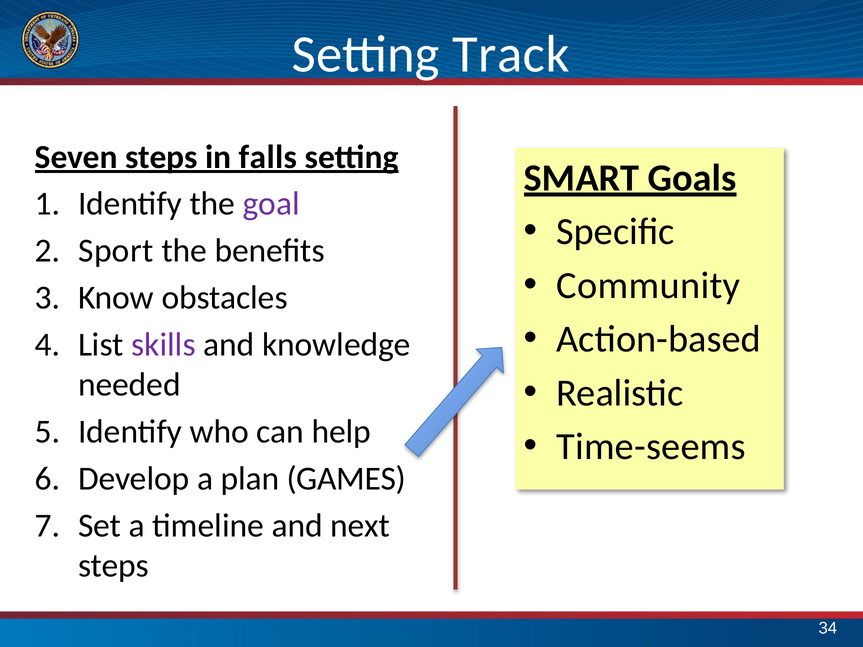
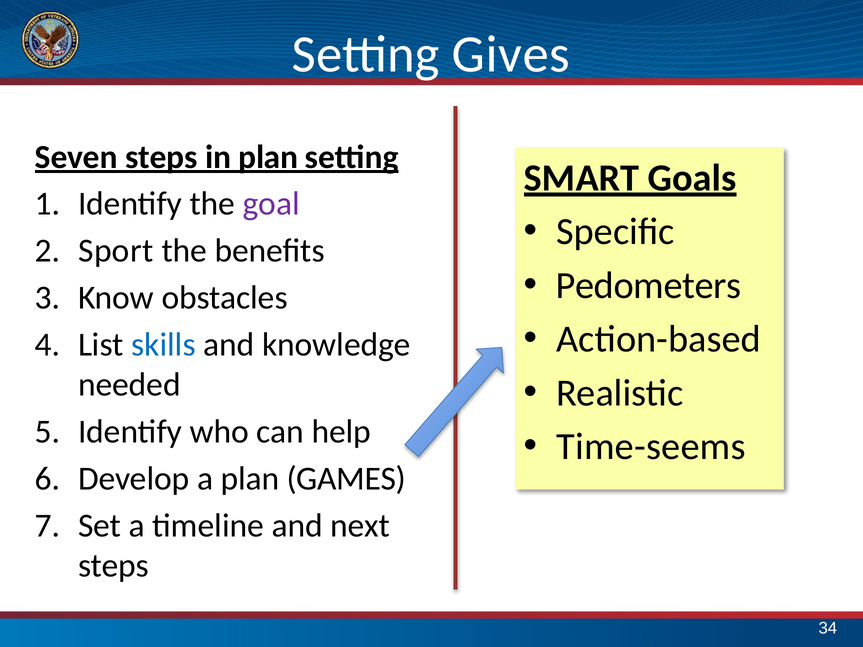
Track: Track -> Gives (511, 55)
in falls: falls -> plan (268, 157)
Community: Community -> Pedometers (649, 286)
skills colour: purple -> blue (163, 345)
